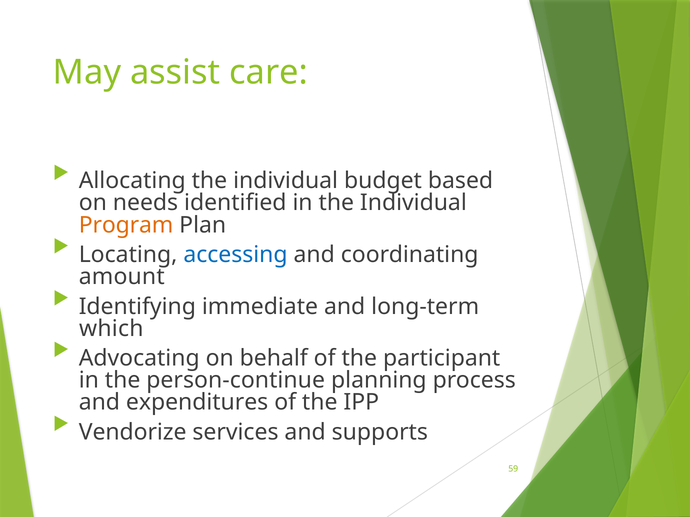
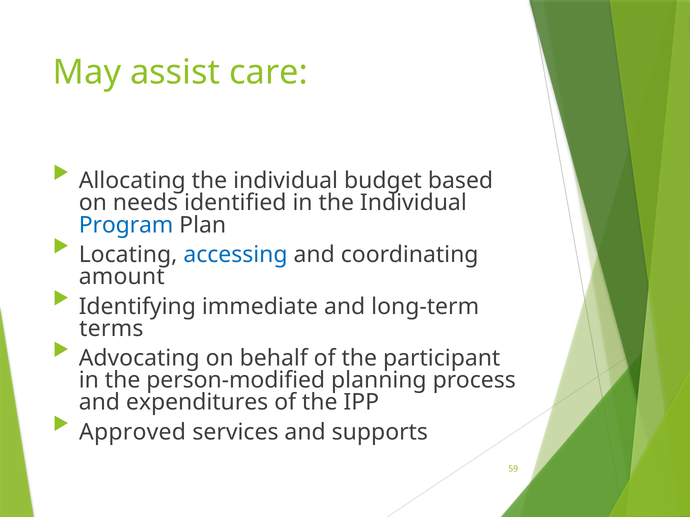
Program colour: orange -> blue (126, 225)
which: which -> terms (111, 329)
person-continue: person-continue -> person-modified (236, 381)
Vendorize: Vendorize -> Approved (133, 432)
